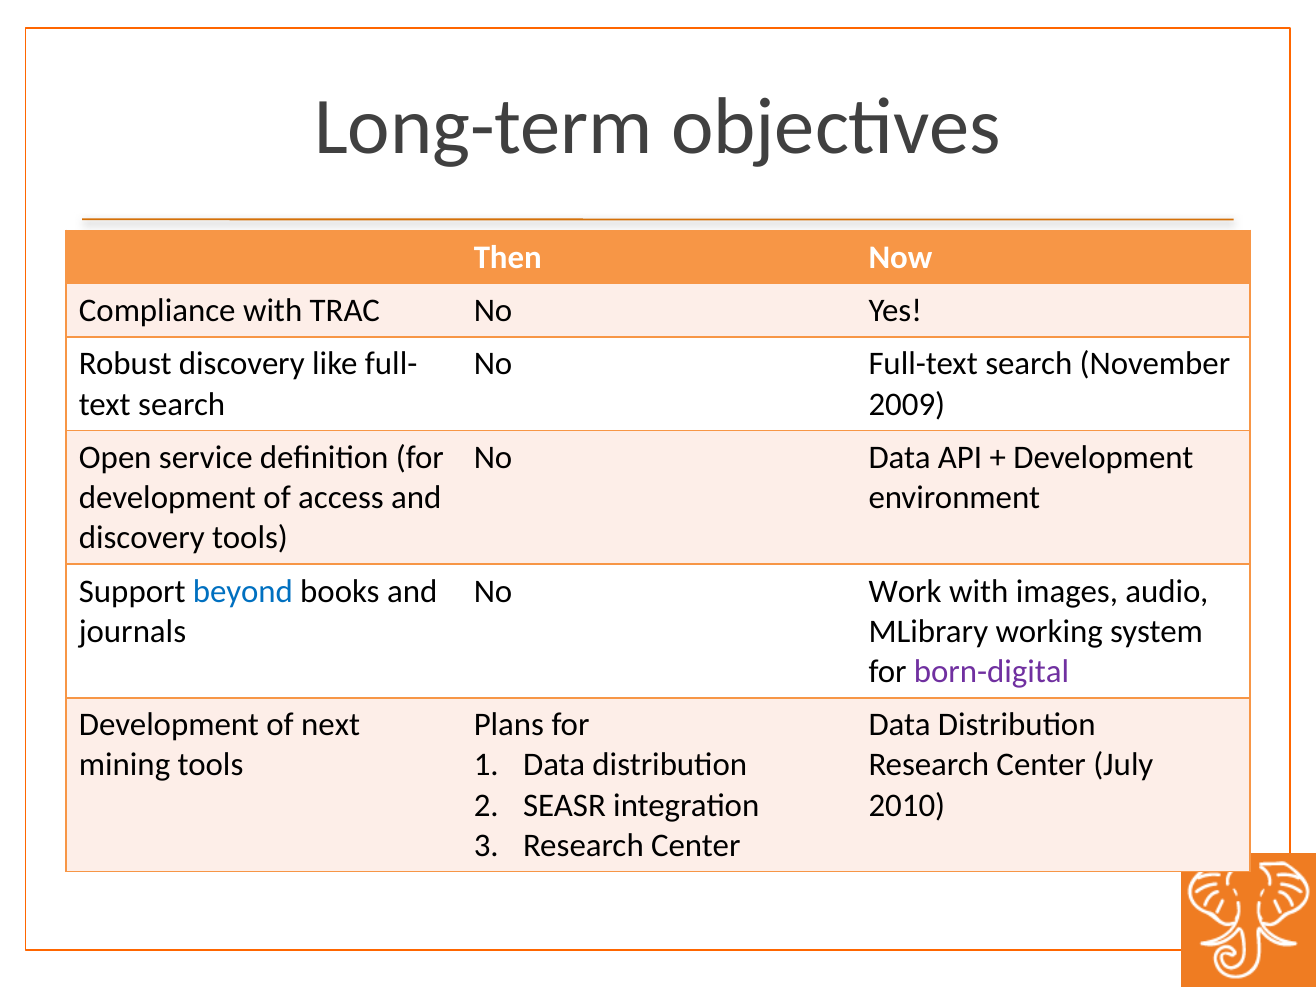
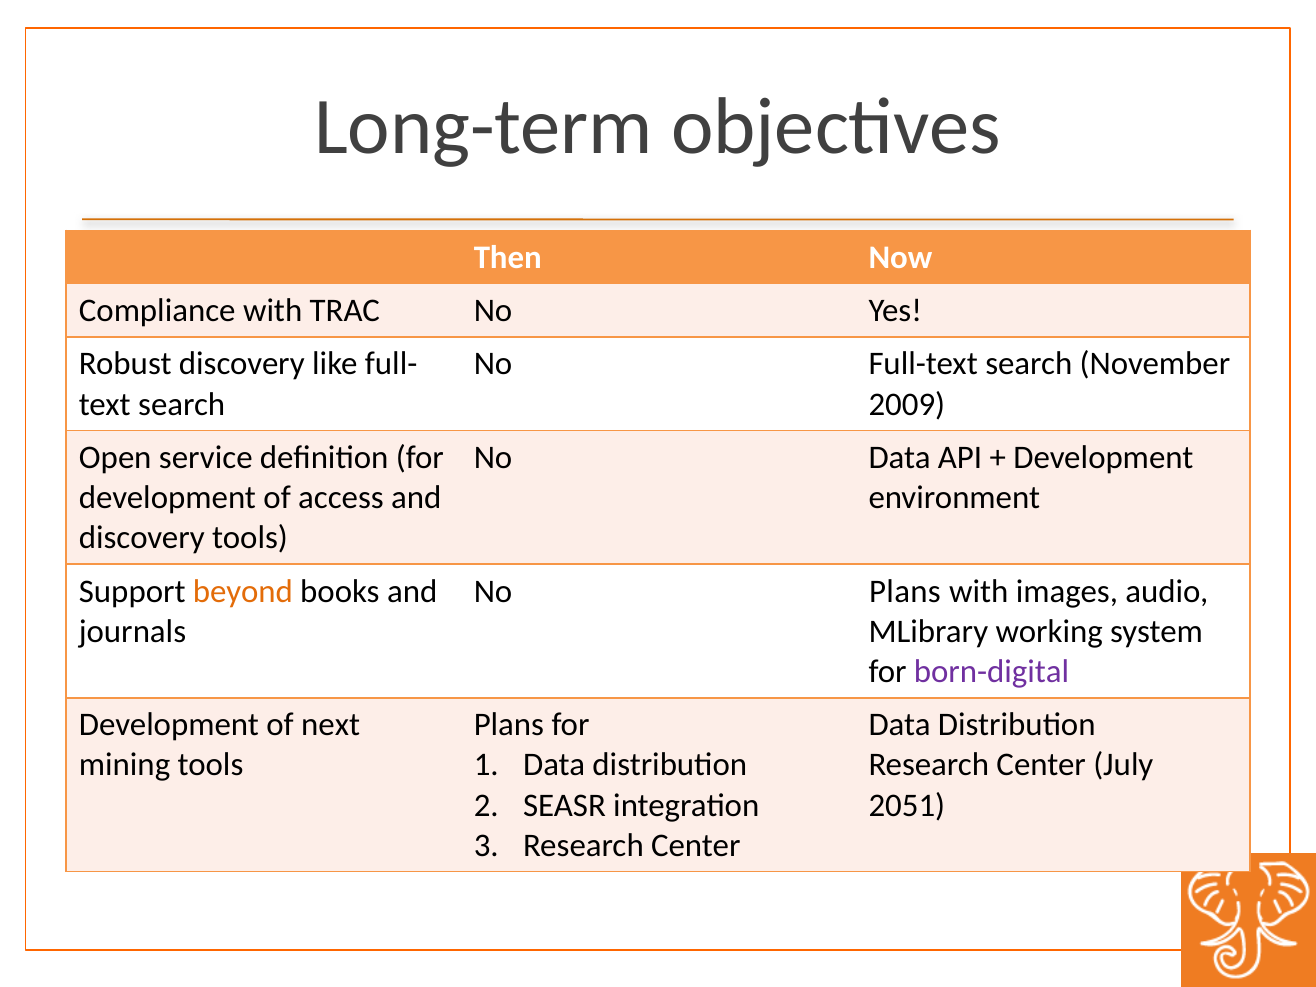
beyond colour: blue -> orange (243, 591)
No Work: Work -> Plans (905, 591)
2010: 2010 -> 2051 (907, 805)
